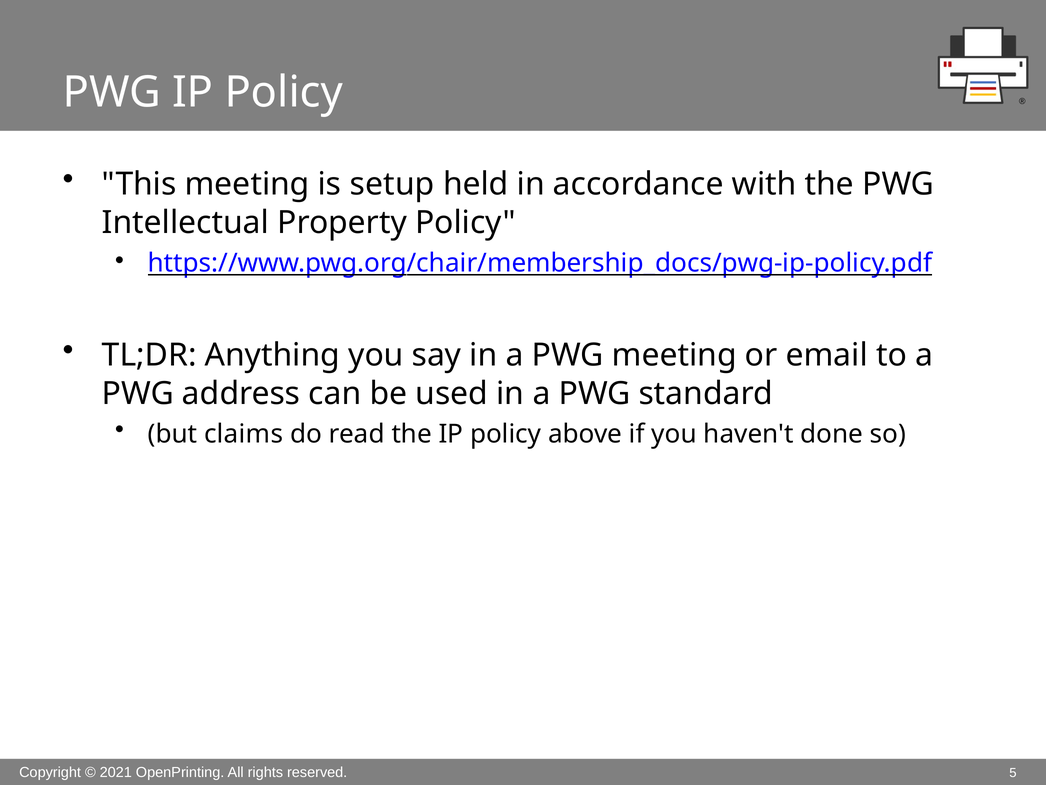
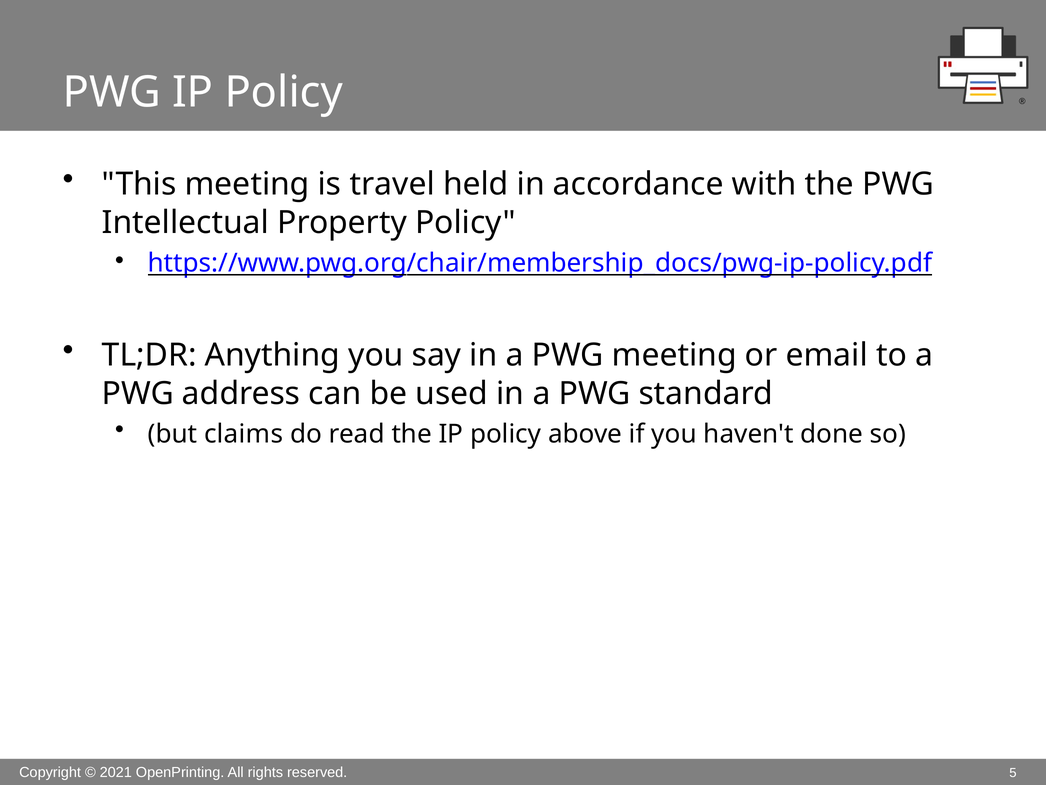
setup: setup -> travel (392, 184)
